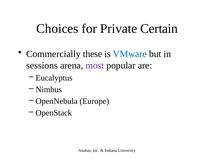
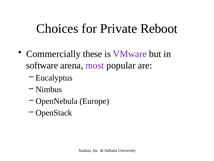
Certain: Certain -> Reboot (159, 29)
VMware colour: blue -> purple (130, 54)
sessions: sessions -> software (42, 65)
